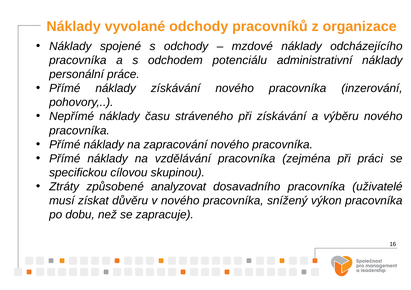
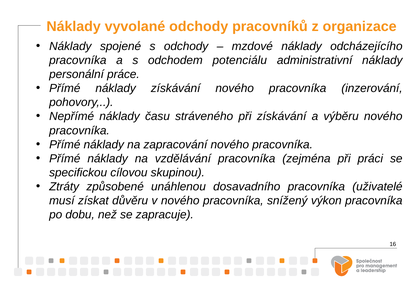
analyzovat: analyzovat -> unáhlenou (178, 187)
